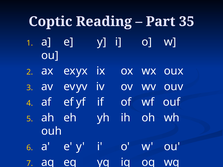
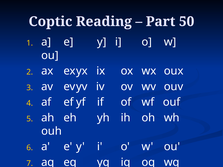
35: 35 -> 50 (187, 22)
